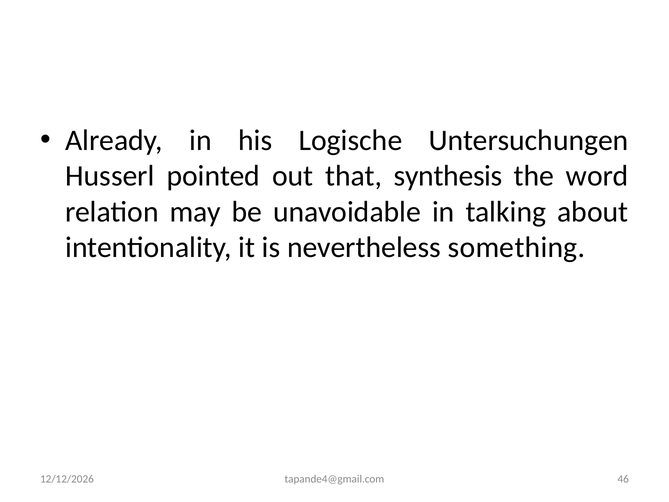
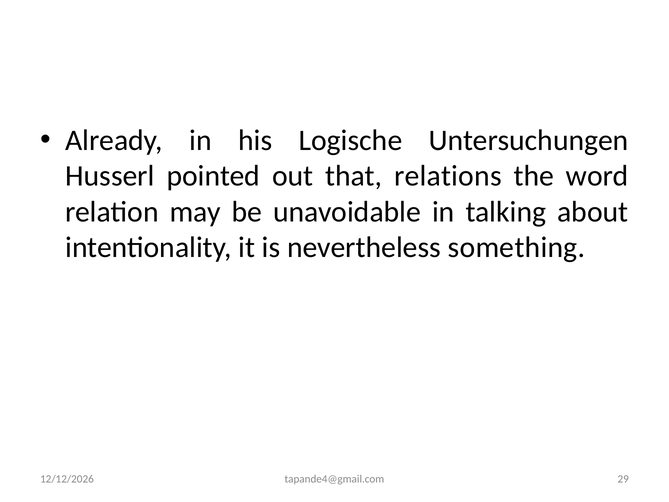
synthesis: synthesis -> relations (448, 176)
46: 46 -> 29 (623, 479)
